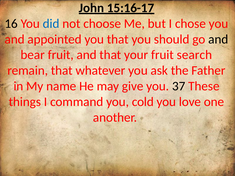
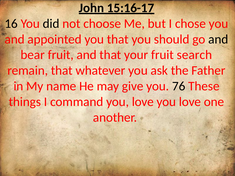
did colour: blue -> black (51, 24)
37: 37 -> 76 (179, 86)
command you cold: cold -> love (143, 102)
